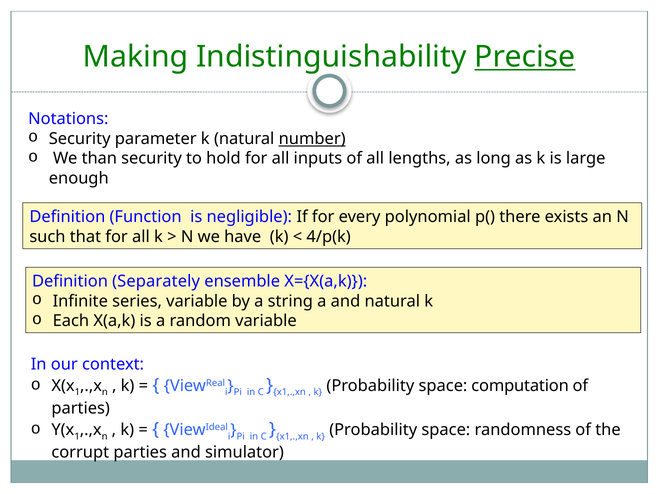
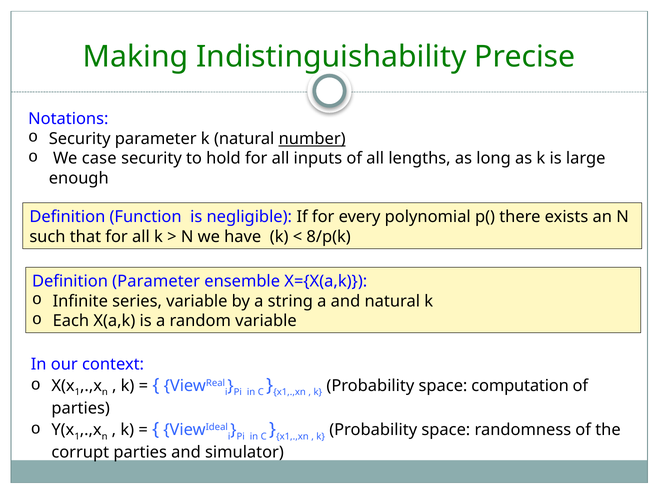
Precise underline: present -> none (525, 57)
than: than -> case (99, 159)
4/p(k: 4/p(k -> 8/p(k (329, 237)
Definition Separately: Separately -> Parameter (156, 282)
